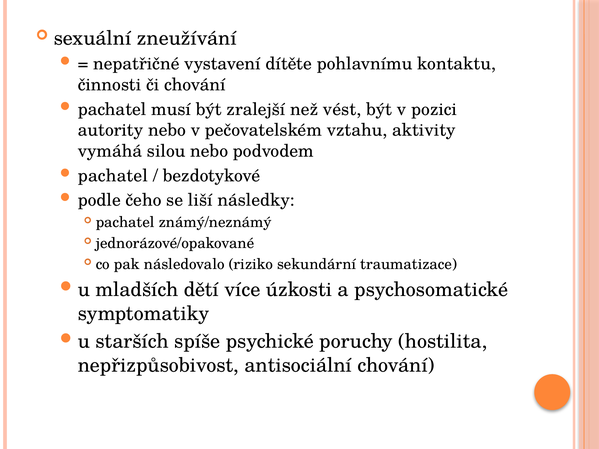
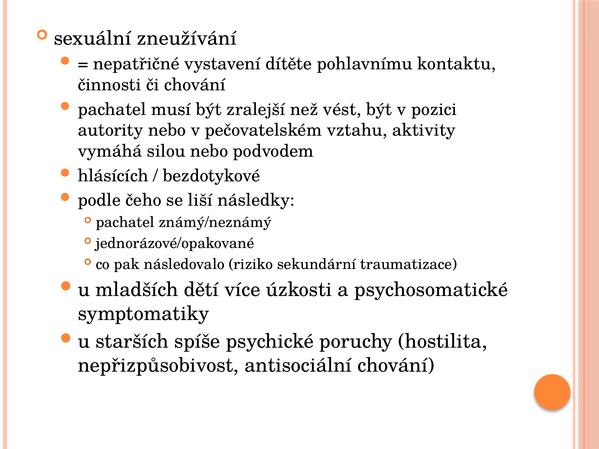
pachatel: pachatel -> hlásících (113, 176)
